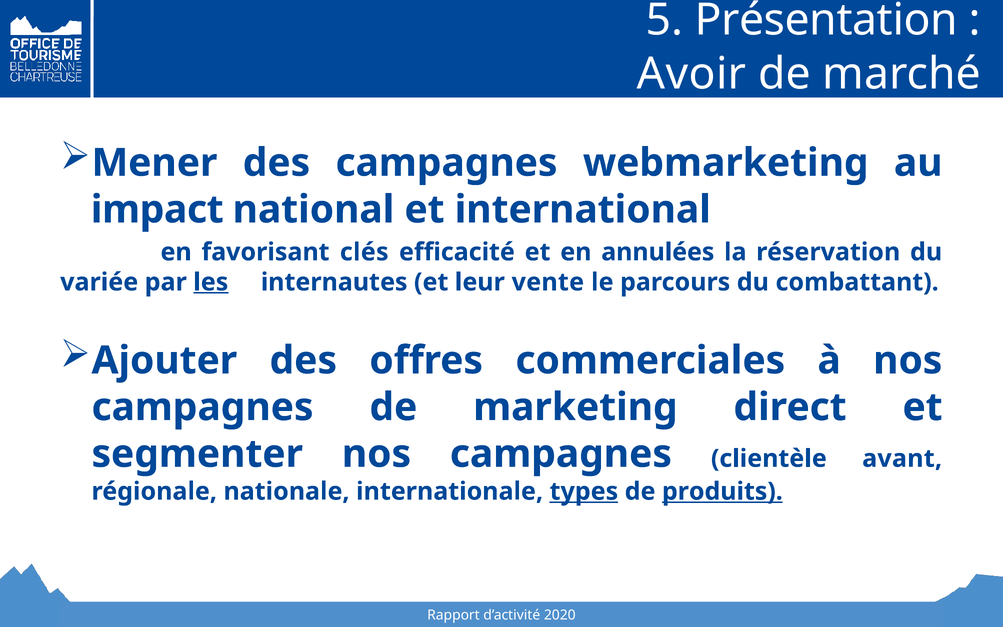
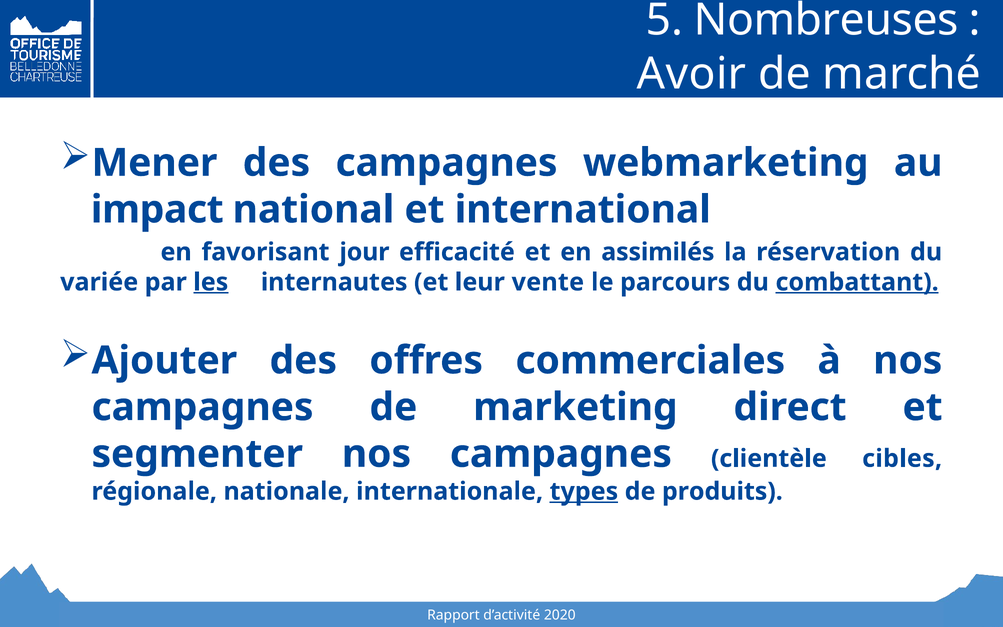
Présentation: Présentation -> Nombreuses (826, 20)
clés: clés -> jour (364, 252)
annulées: annulées -> assimilés (658, 252)
combattant underline: none -> present (857, 282)
avant: avant -> cibles (902, 458)
produits underline: present -> none (722, 491)
